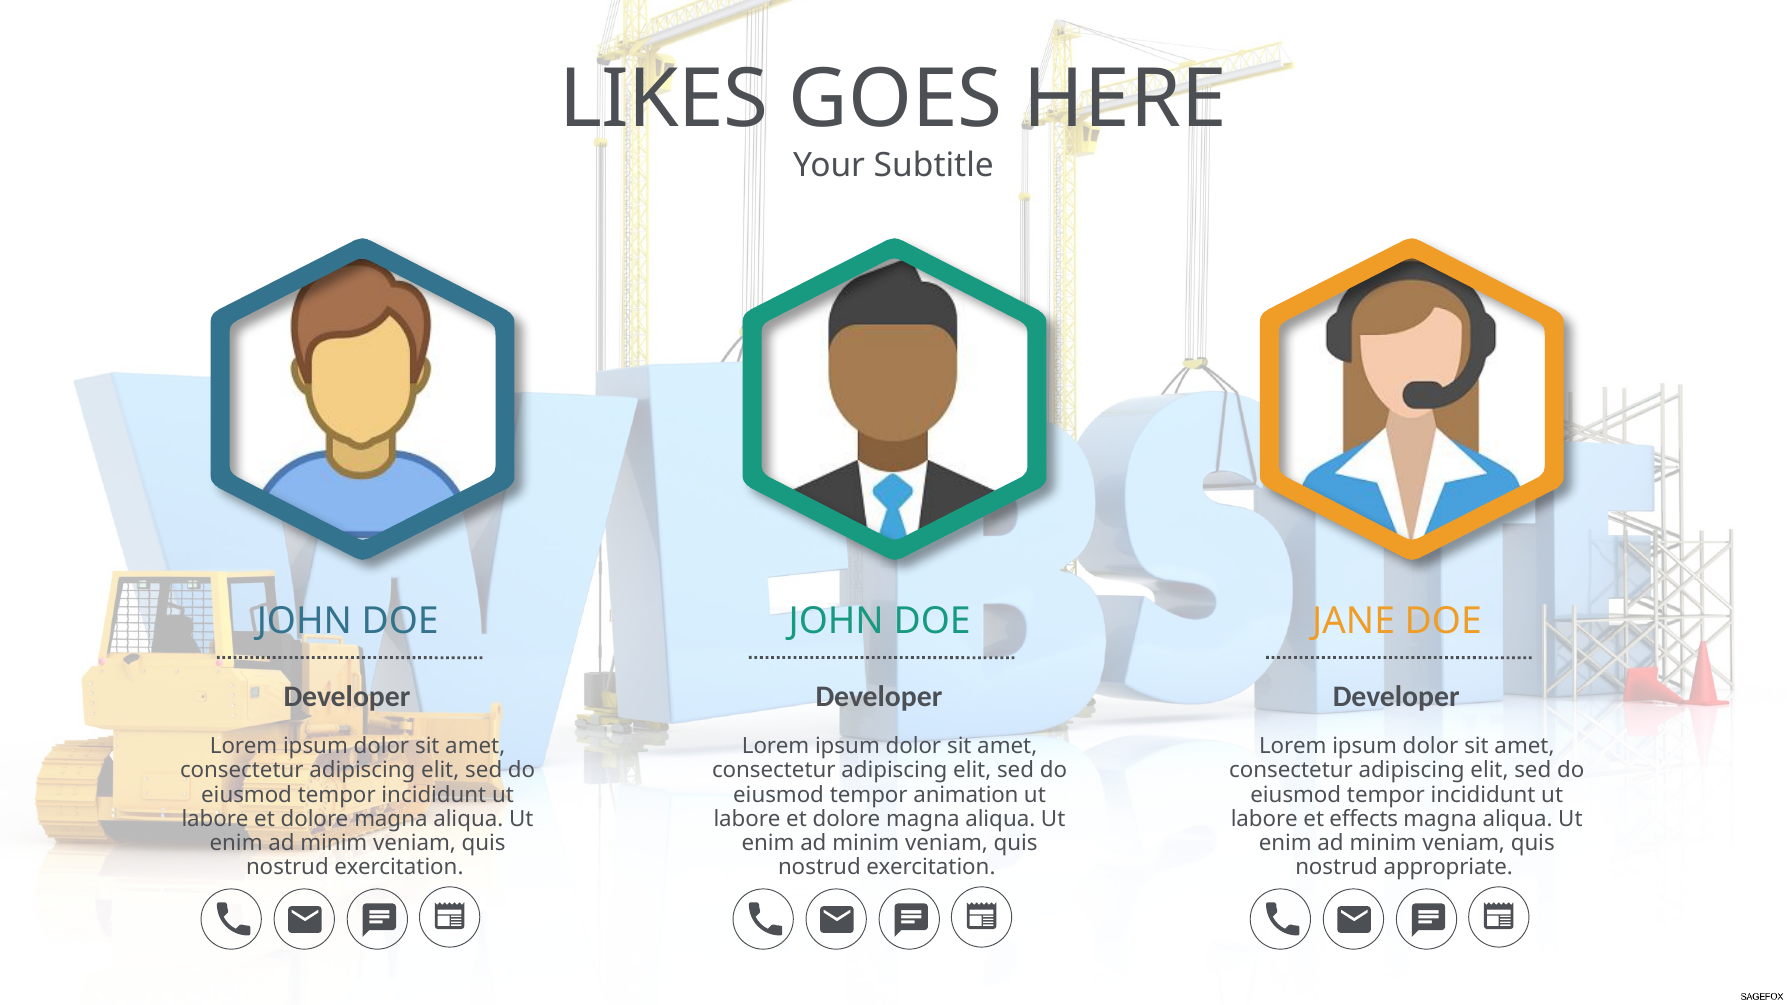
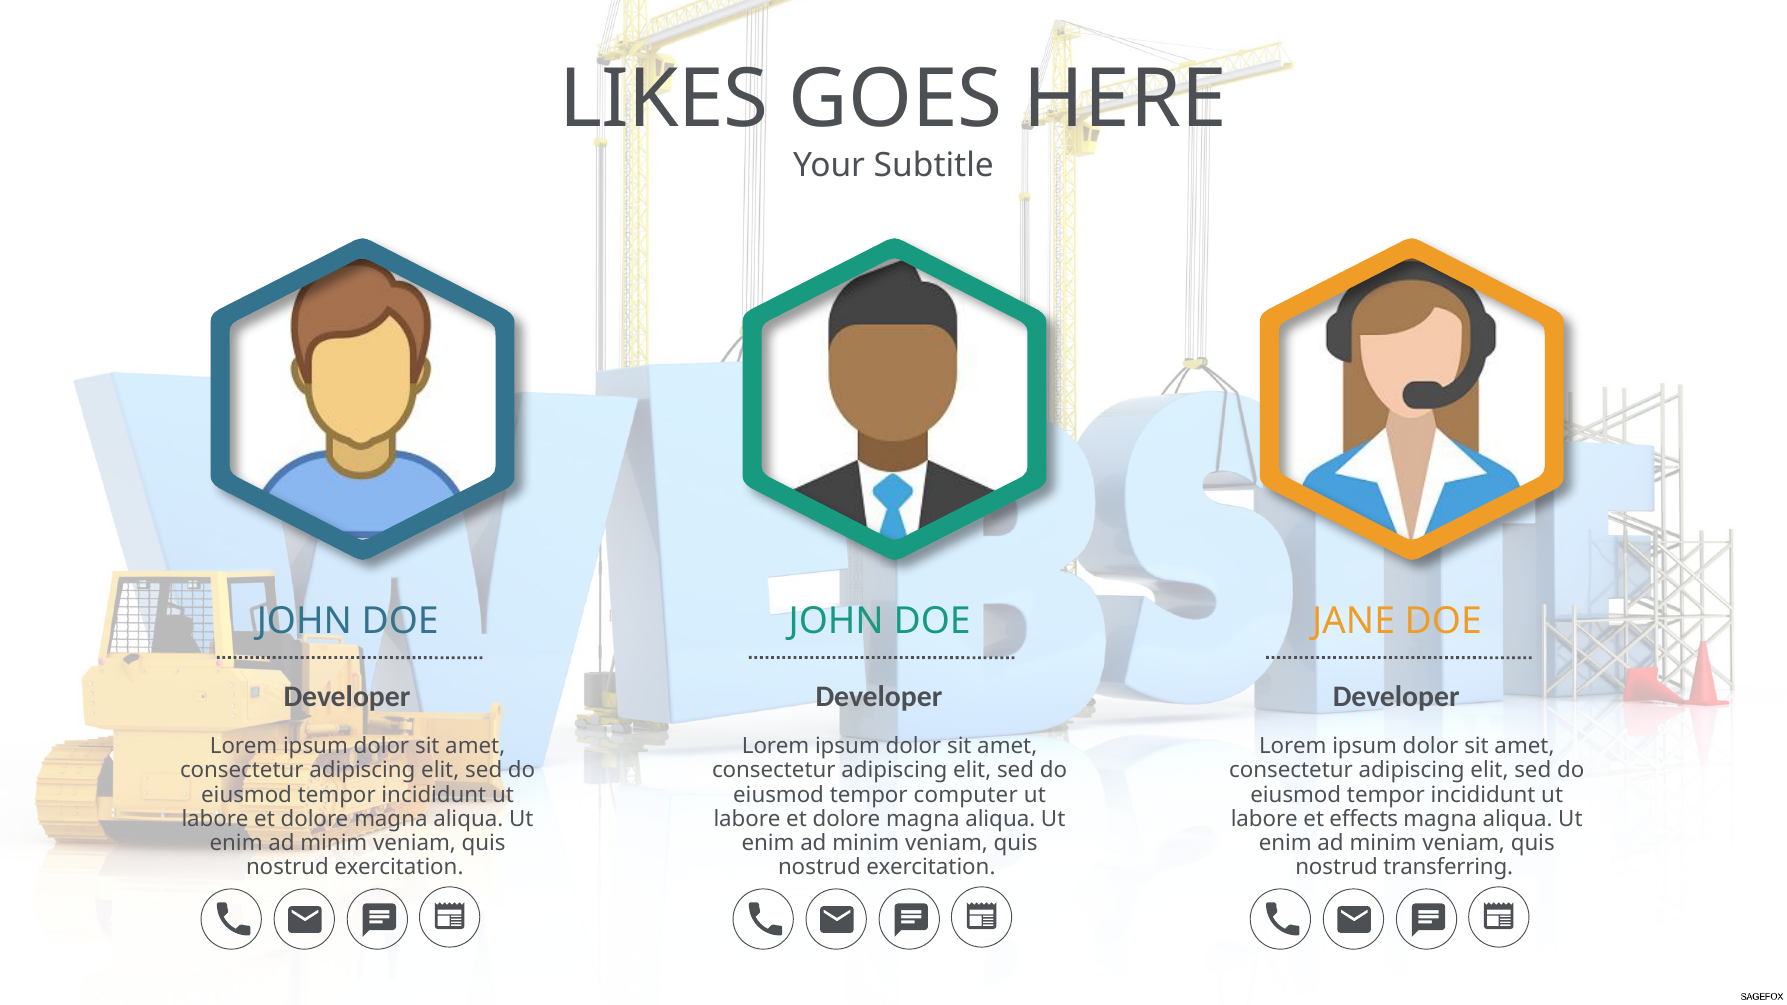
animation: animation -> computer (966, 795)
appropriate: appropriate -> transferring (1448, 867)
